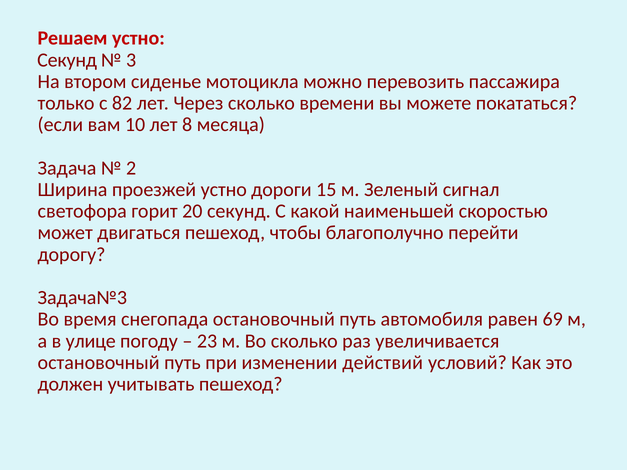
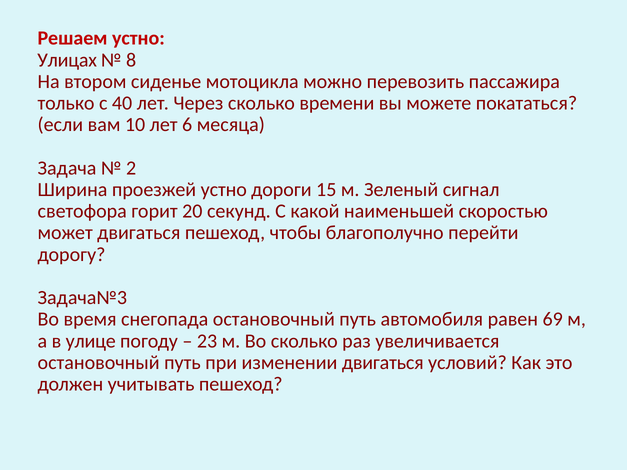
Секунд: Секунд -> Улицах (67, 60)
3: 3 -> 8 (131, 60)
82: 82 -> 40 (122, 103)
8: 8 -> 6 (187, 125)
изменении действий: действий -> двигаться (383, 363)
